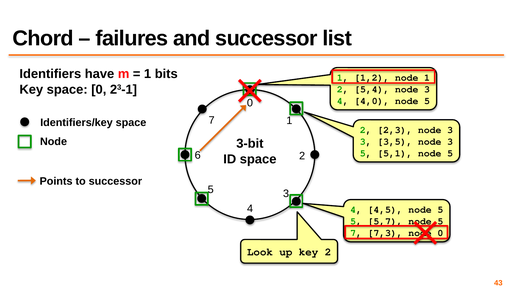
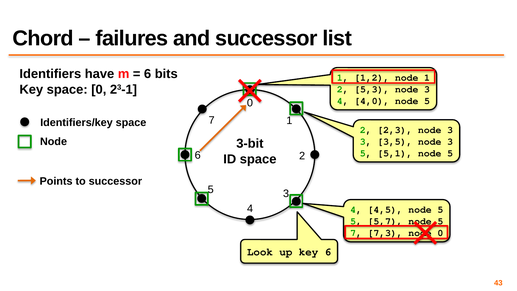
1: 1 -> 6 (148, 74)
5,4: 5,4 -> 5,3 (372, 89)
key 2: 2 -> 6 (328, 252)
